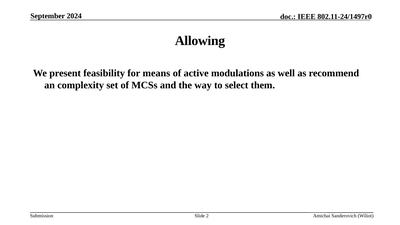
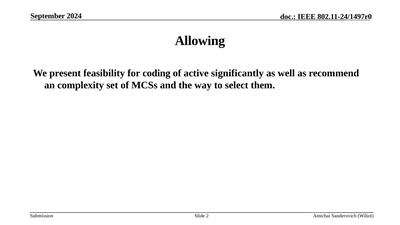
means: means -> coding (156, 73)
modulations: modulations -> significantly (237, 73)
